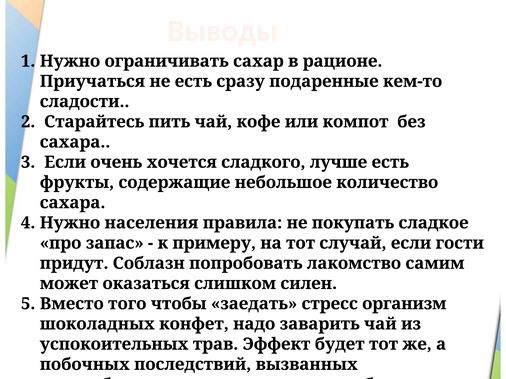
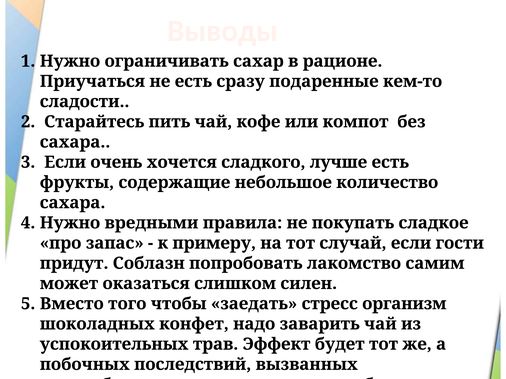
населения: населения -> вредными (151, 223)
